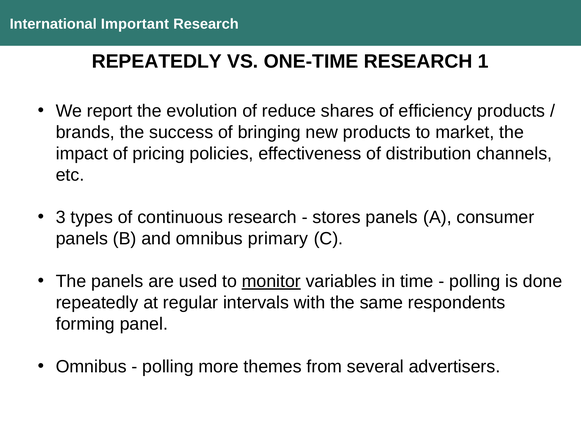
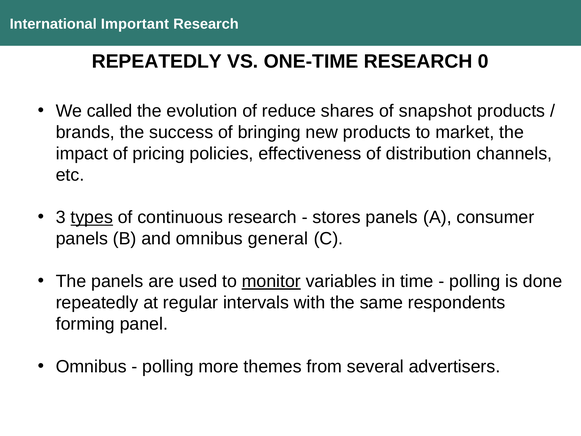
1: 1 -> 0 (483, 61)
report: report -> called (110, 111)
efficiency: efficiency -> snapshot (435, 111)
types underline: none -> present (92, 217)
primary: primary -> general (278, 239)
